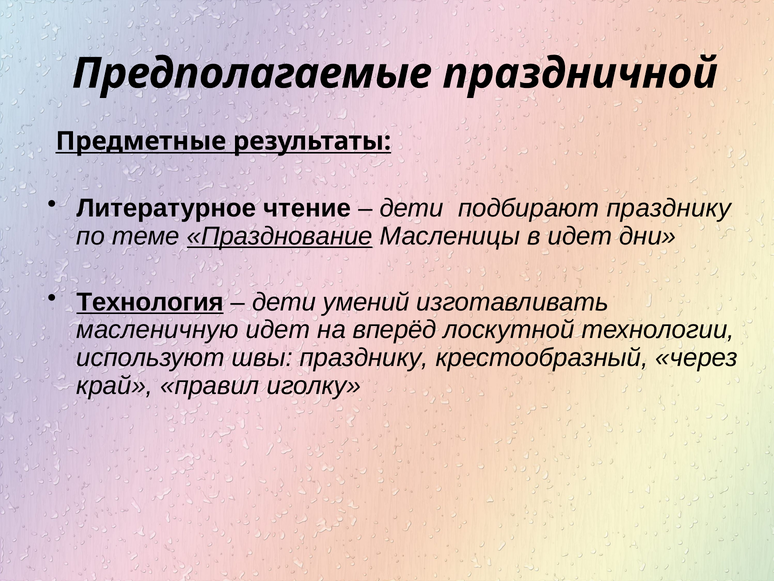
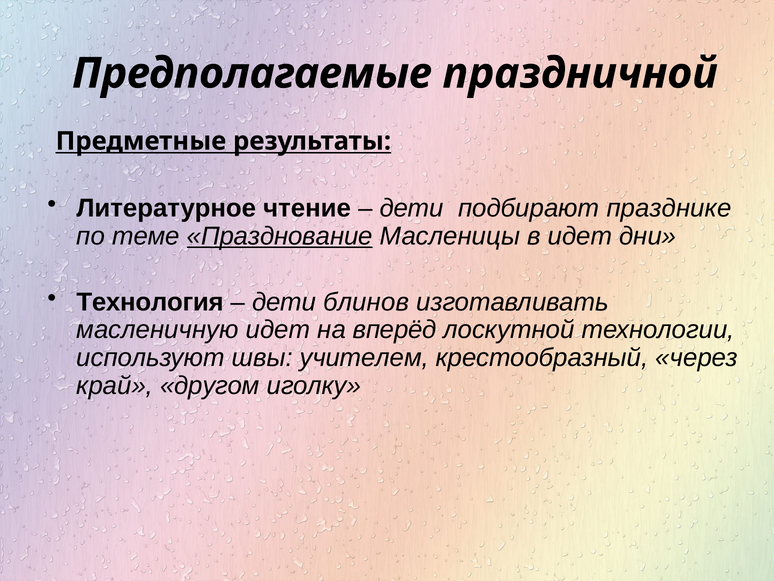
подбирают празднику: празднику -> празднике (669, 208)
Технология underline: present -> none (150, 302)
умений: умений -> блинов (366, 302)
швы празднику: празднику -> учителем (364, 357)
правил: правил -> другом (210, 385)
